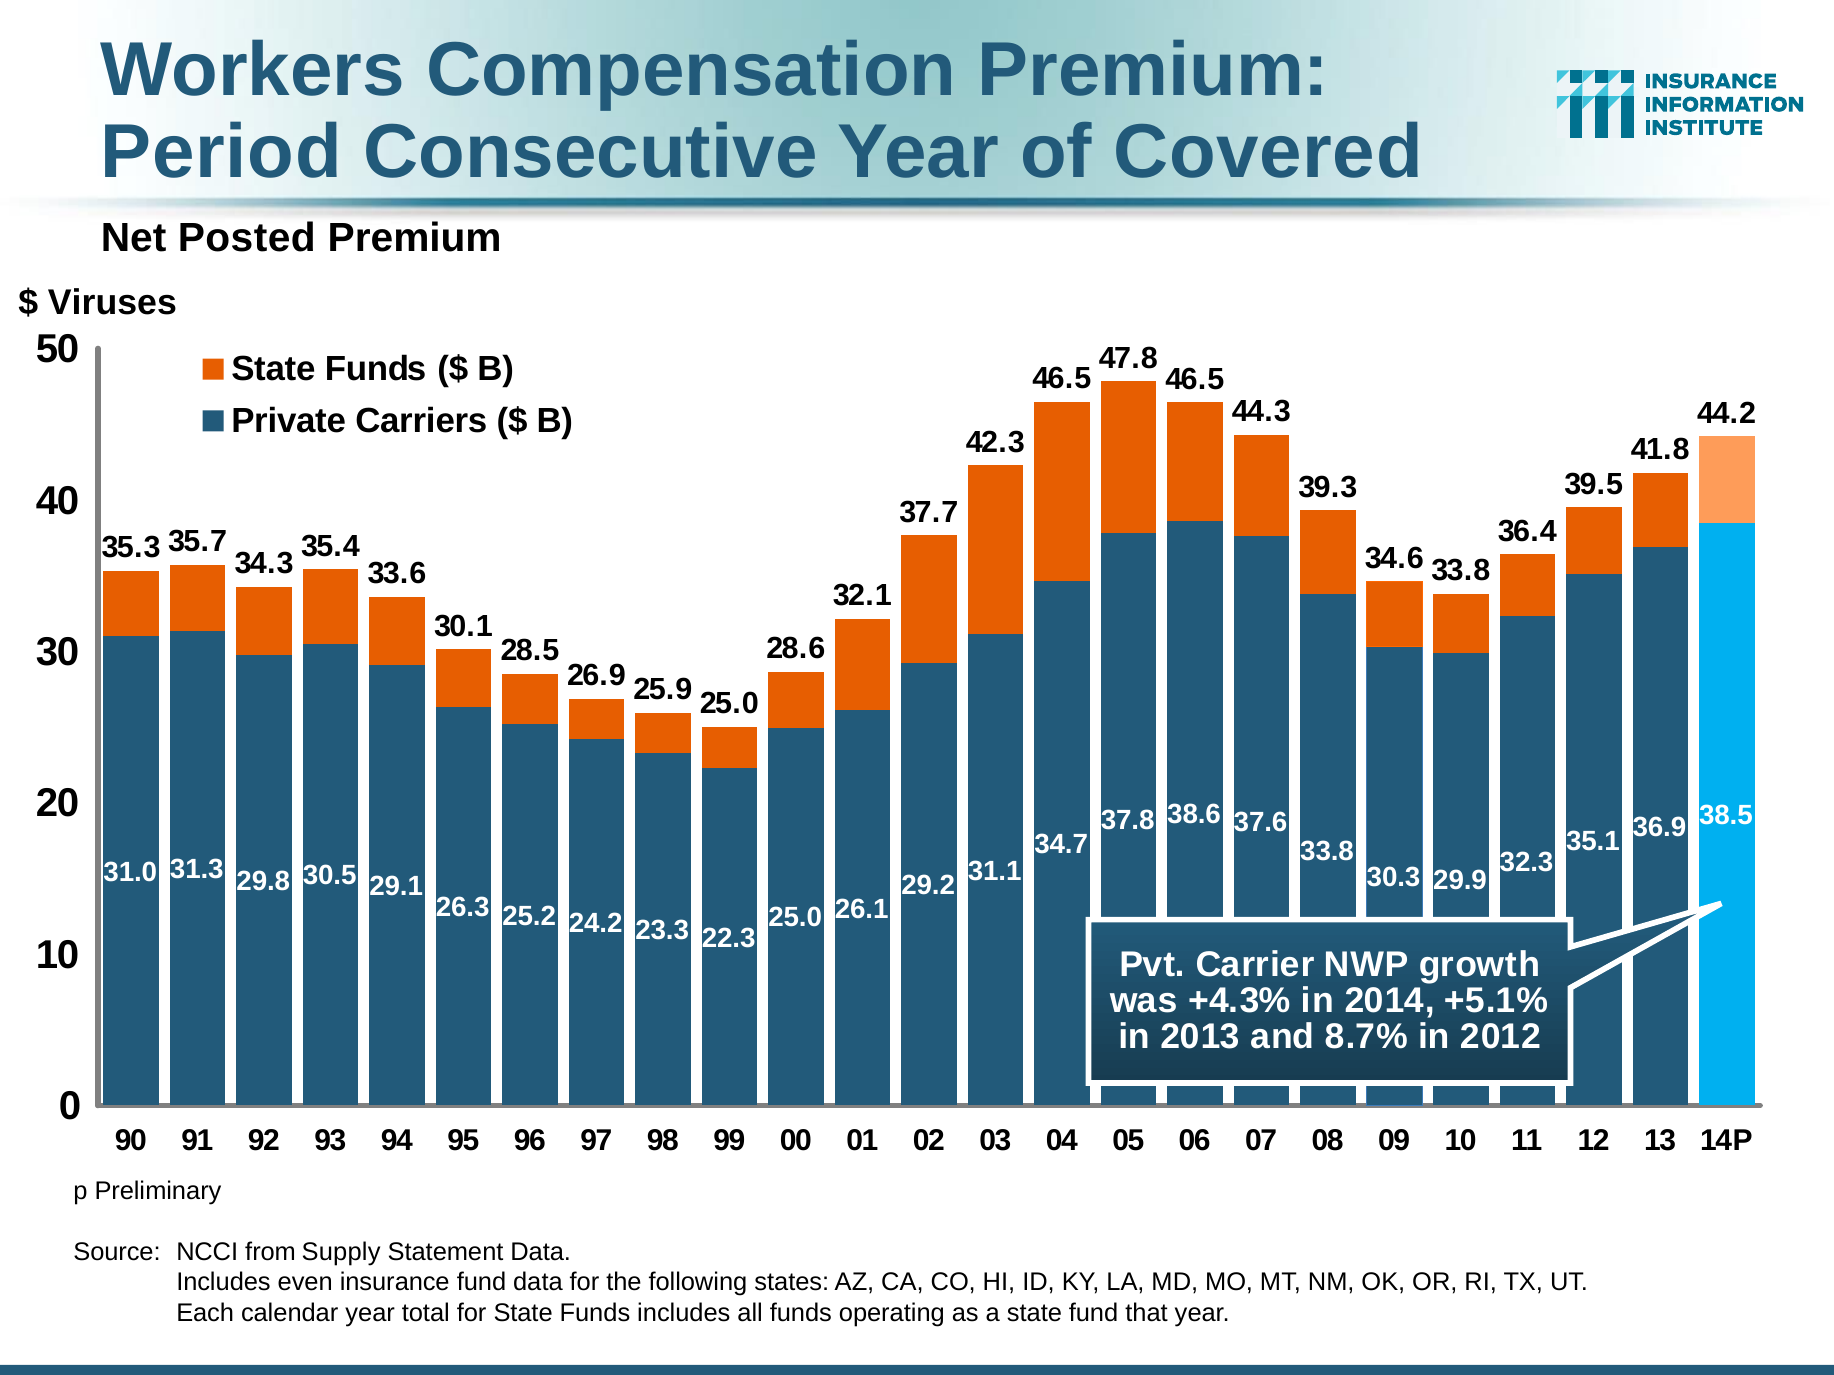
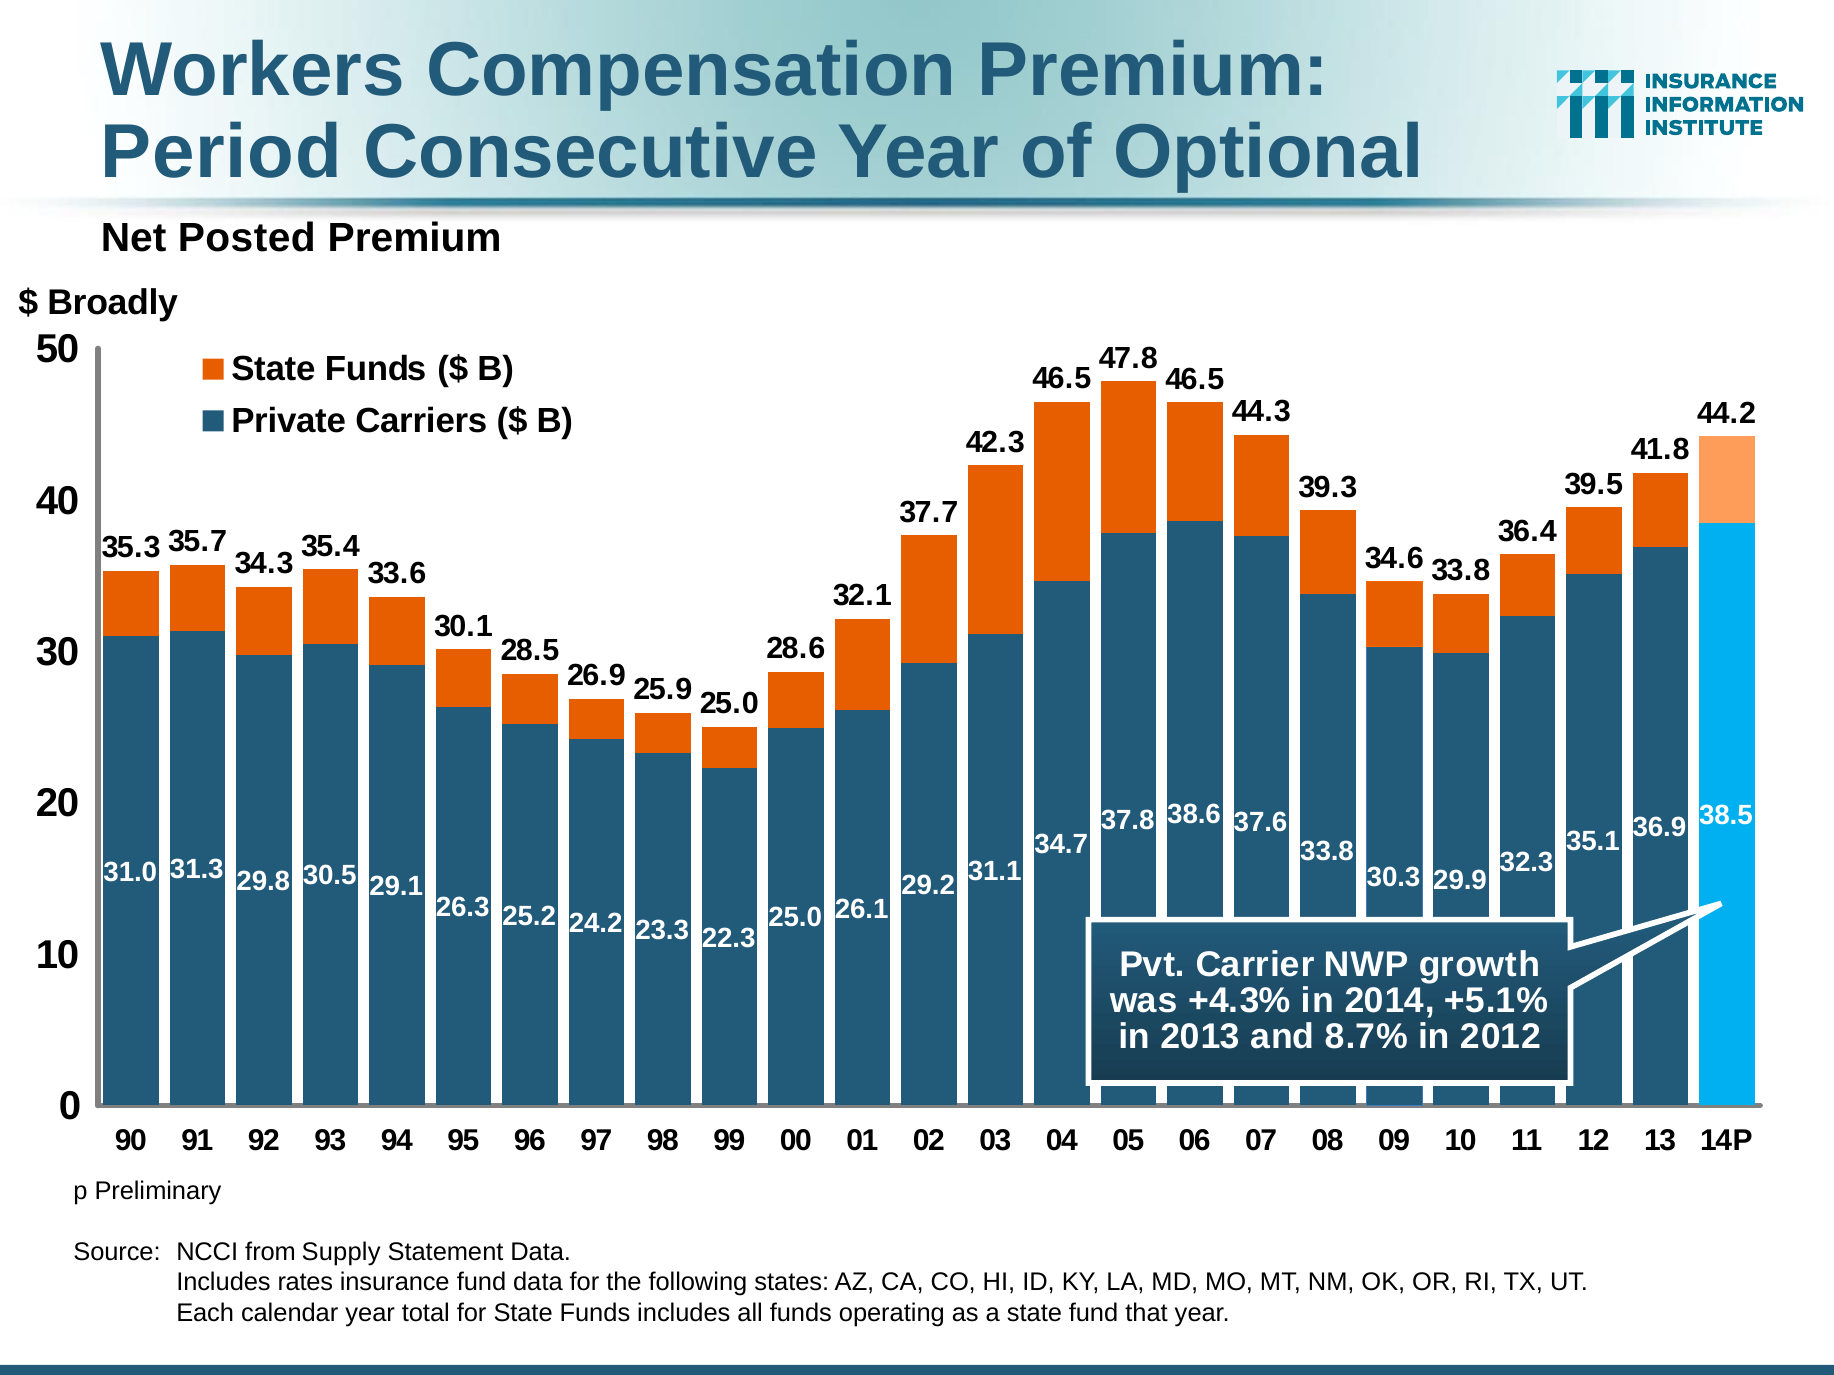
Covered: Covered -> Optional (1268, 153)
Viruses: Viruses -> Broadly (113, 303)
even: even -> rates (305, 1283)
